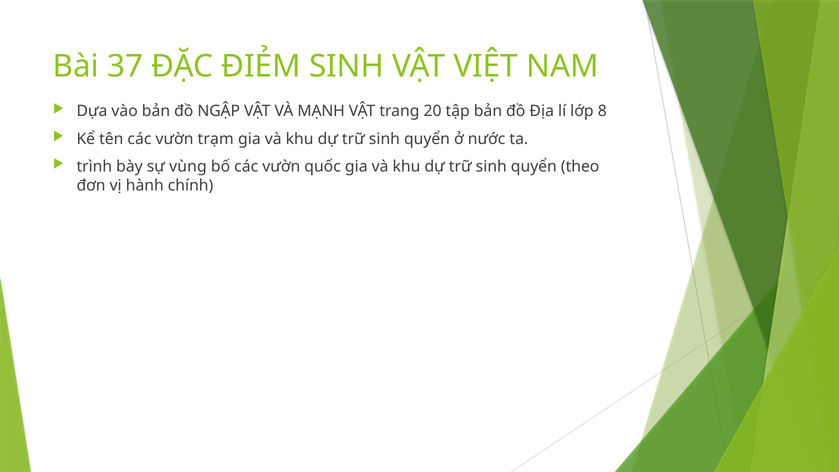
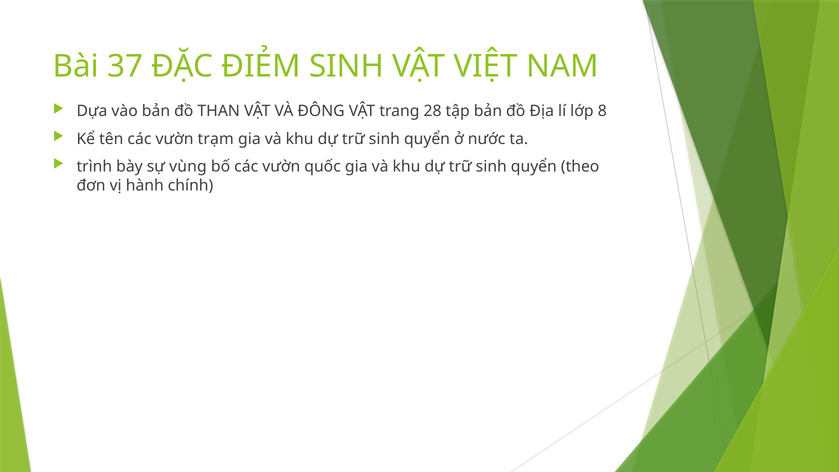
NGẬP: NGẬP -> THAN (219, 111)
MẠNH: MẠNH -> ĐÔNG (321, 111)
20: 20 -> 28 (433, 111)
